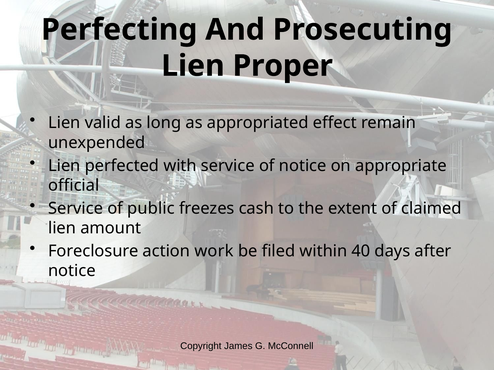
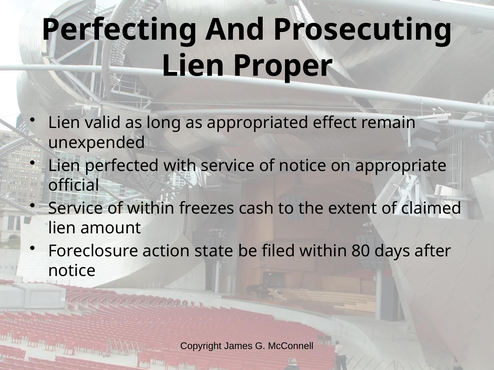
of public: public -> within (151, 209)
work: work -> state (214, 251)
40: 40 -> 80 (361, 251)
